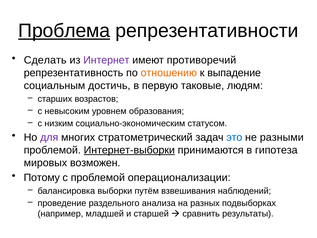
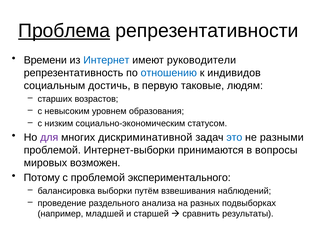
Сделать: Сделать -> Времени (45, 60)
Интернет colour: purple -> blue (106, 60)
противоречий: противоречий -> руководители (201, 60)
отношению colour: orange -> blue (169, 73)
выпадение: выпадение -> индивидов (234, 73)
стратометрический: стратометрический -> дискриминативной (145, 137)
Интернет-выборки underline: present -> none (129, 150)
гипотеза: гипотеза -> вопросы (276, 150)
операционализации: операционализации -> экспериментального (179, 177)
